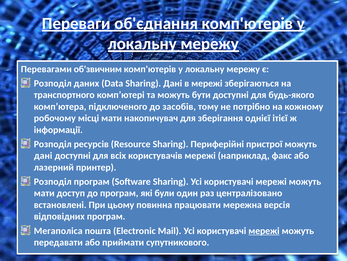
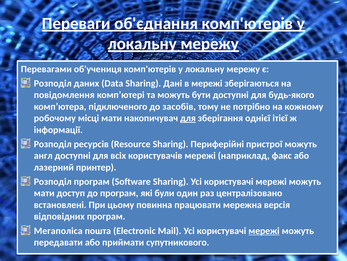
об'звичним: об'звичним -> об'учениця (98, 69)
транспортного: транспортного -> повідомлення (64, 95)
для underline: none -> present (188, 118)
дані: дані -> англ (43, 155)
